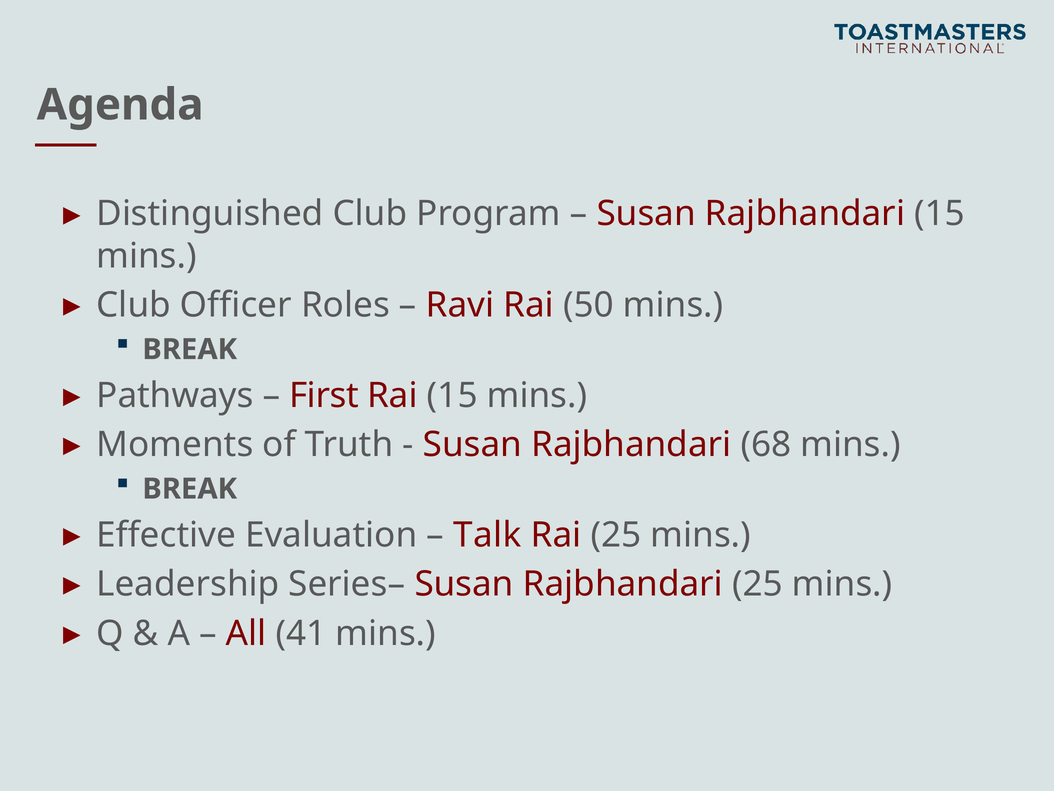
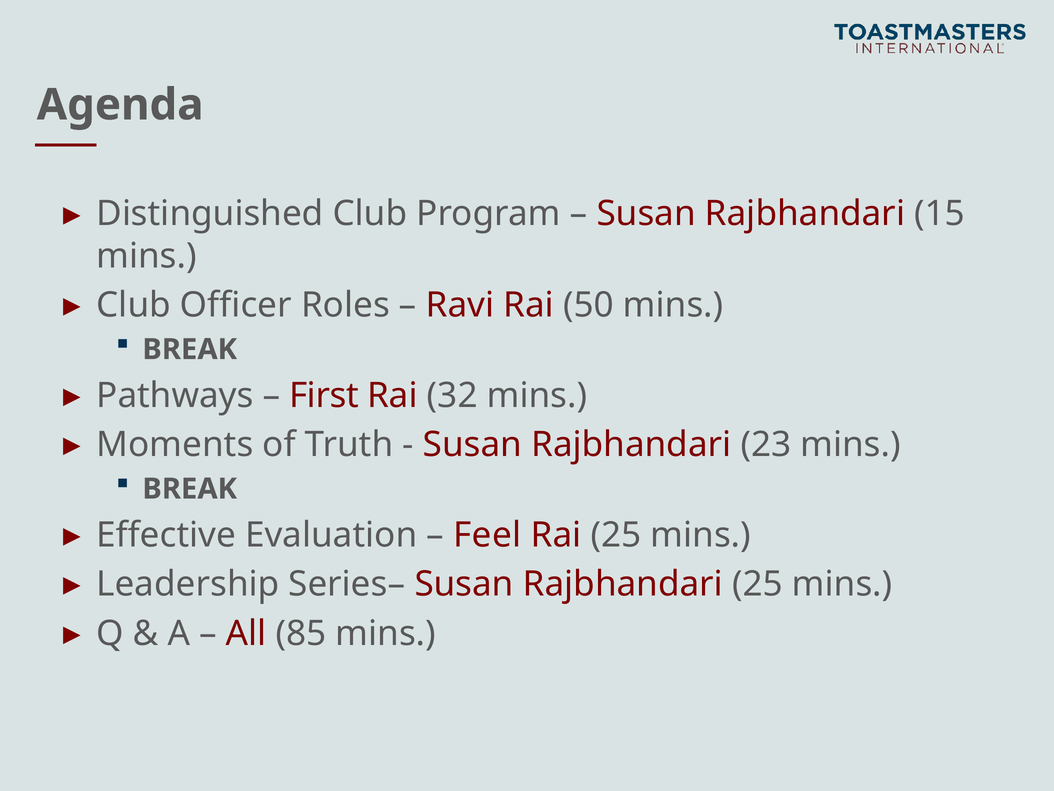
Rai 15: 15 -> 32 (452, 395)
68: 68 -> 23 (766, 444)
Talk: Talk -> Feel (487, 535)
41: 41 -> 85 (301, 633)
